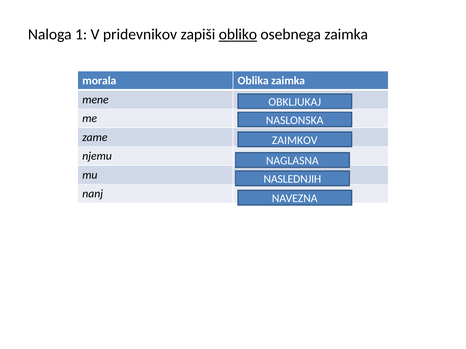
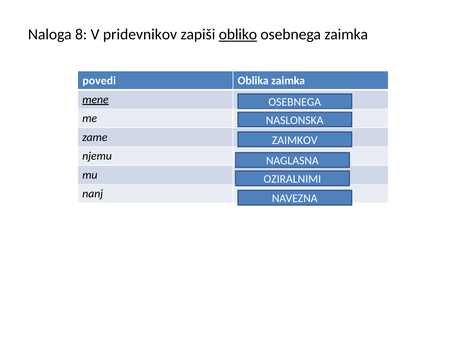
1: 1 -> 8 (81, 35)
morala: morala -> povedi (99, 81)
mene underline: none -> present (95, 100)
OBKLJUKAJ: OBKLJUKAJ -> OSEBNEGA (295, 102)
NASLEDNJIH: NASLEDNJIH -> OZIRALNIMI (292, 179)
